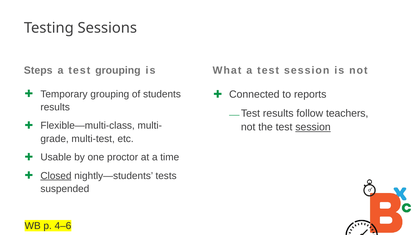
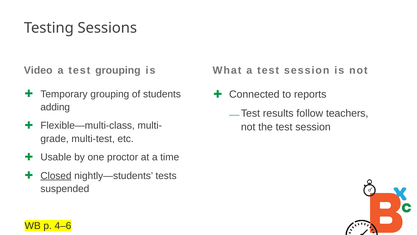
Steps: Steps -> Video (38, 70)
results: results -> adding (55, 107)
session underline: present -> none (313, 127)
